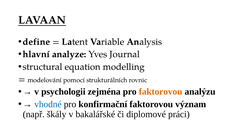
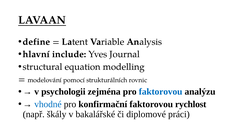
analyze: analyze -> include (69, 54)
faktorovou colour: orange -> blue (161, 92)
význam: význam -> rychlost (191, 104)
